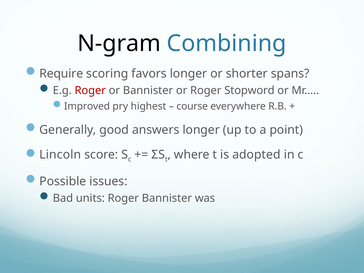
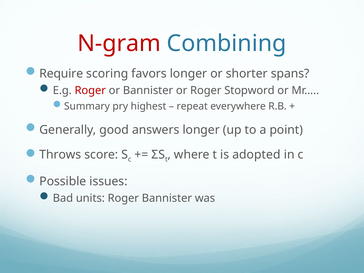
N-gram colour: black -> red (119, 43)
Improved: Improved -> Summary (87, 106)
course: course -> repeat (192, 106)
Lincoln: Lincoln -> Throws (60, 155)
